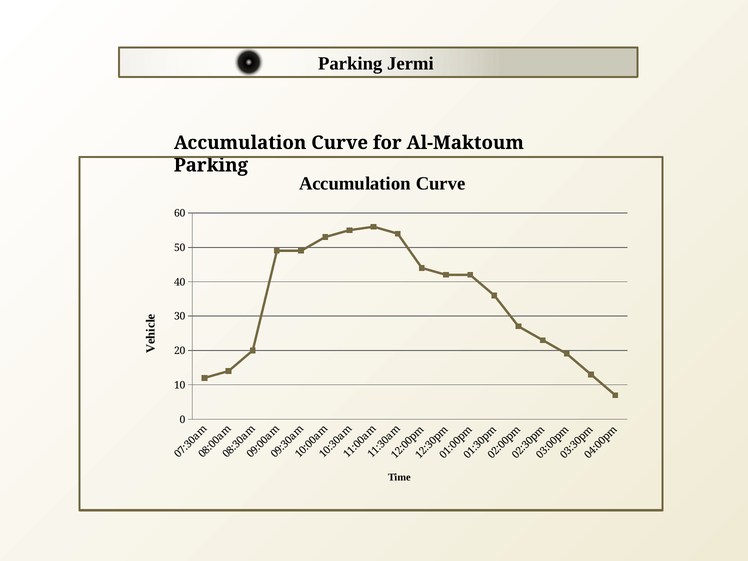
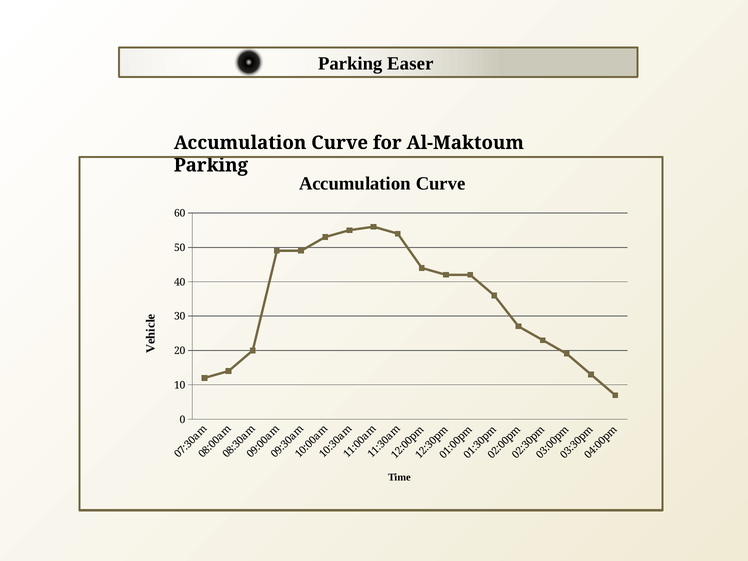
Jermi: Jermi -> Easer (410, 63)
